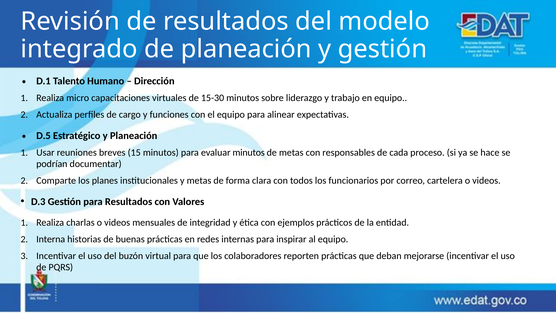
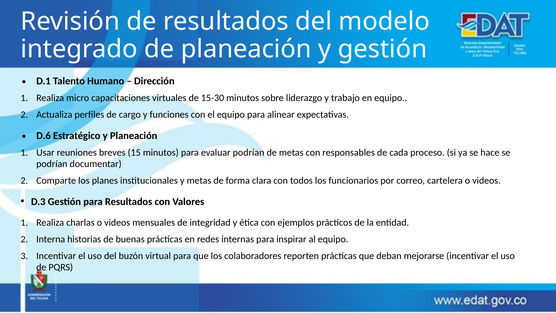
D.5: D.5 -> D.6 (44, 136)
evaluar minutos: minutos -> podrían (249, 152)
